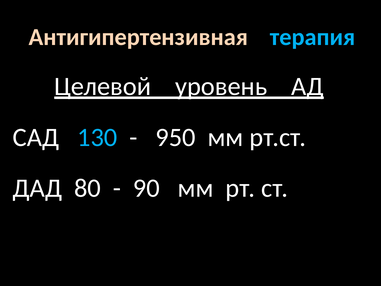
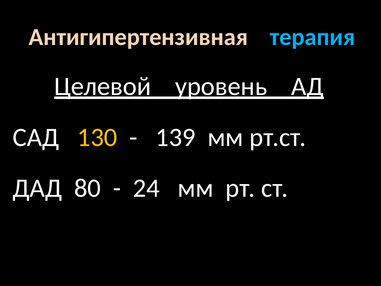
130 colour: light blue -> yellow (97, 137)
950: 950 -> 139 (175, 137)
90: 90 -> 24 (146, 188)
